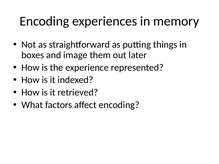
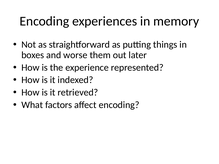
image: image -> worse (75, 55)
